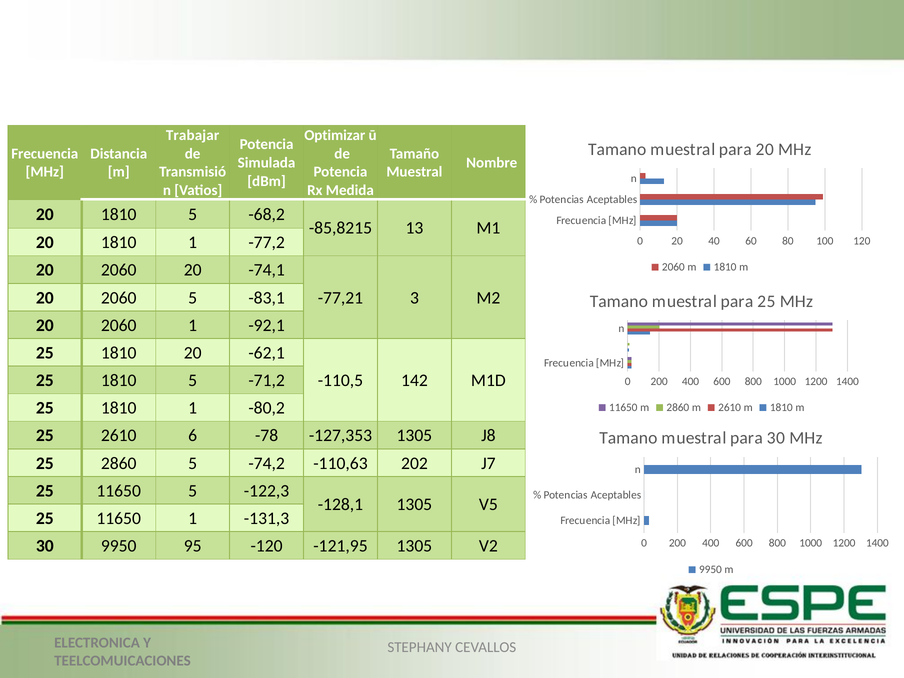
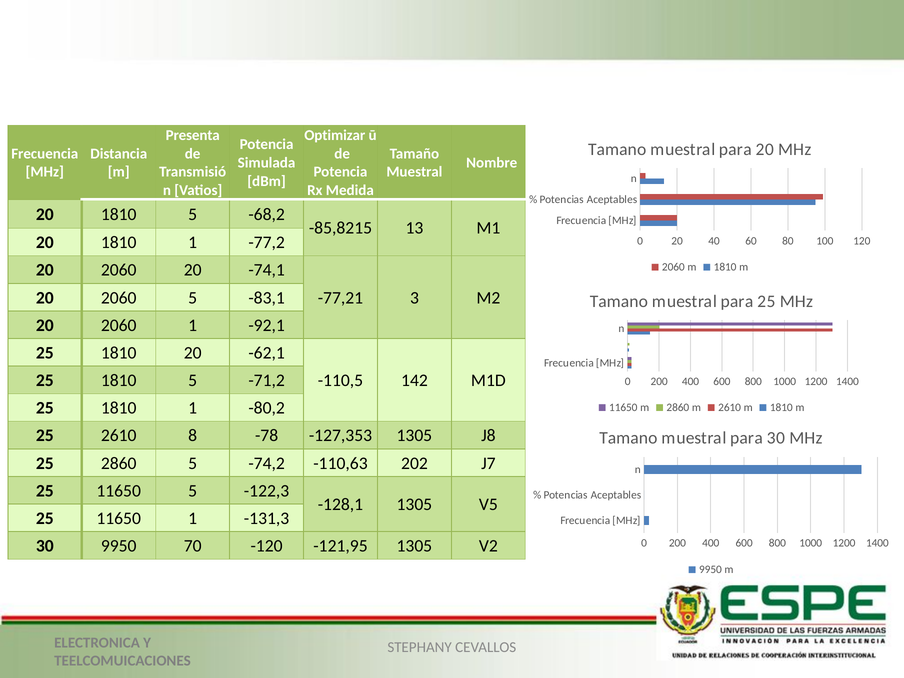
Trabajar: Trabajar -> Presenta (193, 135)
6: 6 -> 8 (193, 436)
95: 95 -> 70 (193, 546)
